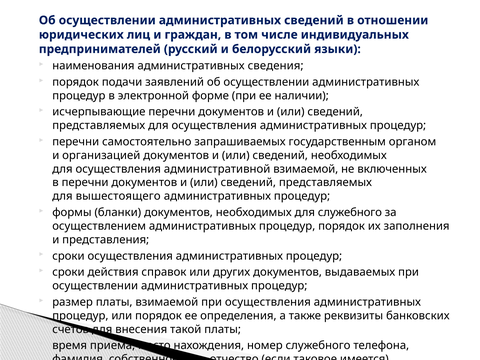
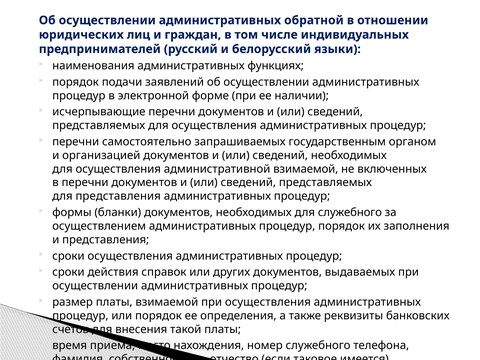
административных сведений: сведений -> обратной (314, 20)
сведения: сведения -> функциях (276, 66)
для вышестоящего: вышестоящего -> представления (118, 196)
